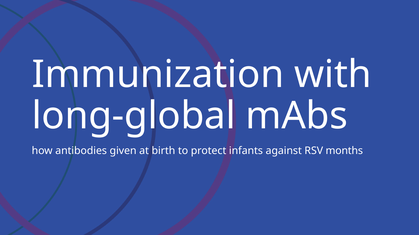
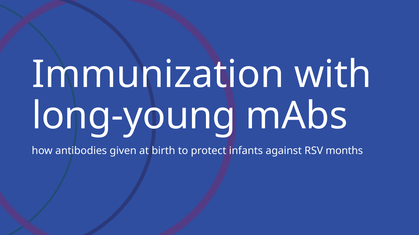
long-global: long-global -> long-young (134, 116)
